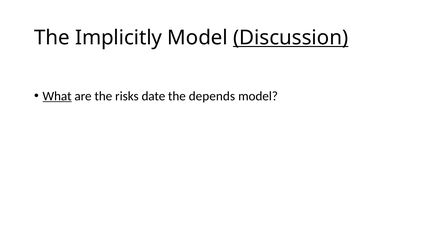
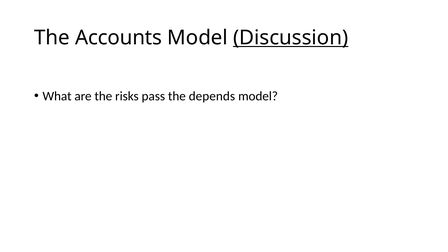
Implicitly: Implicitly -> Accounts (119, 38)
What underline: present -> none (57, 96)
date: date -> pass (153, 96)
